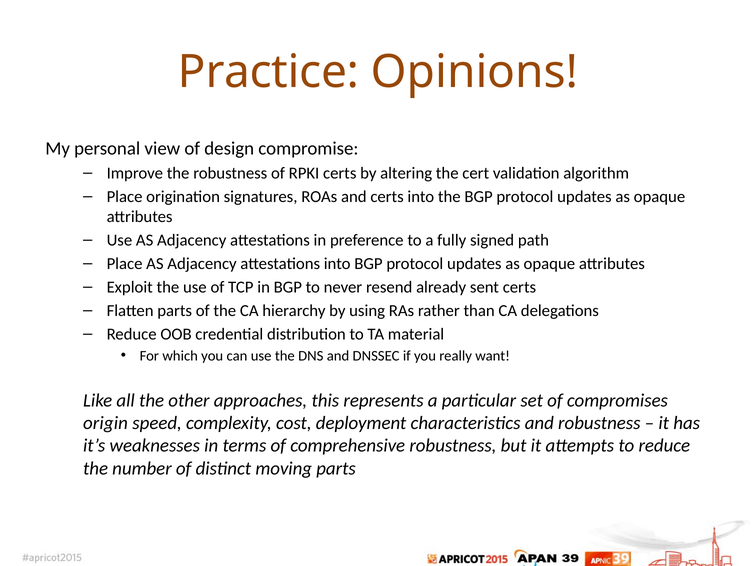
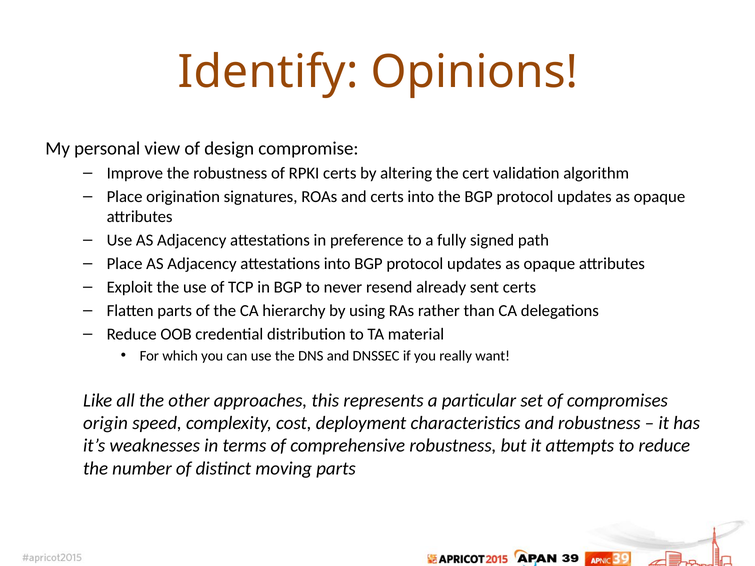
Practice: Practice -> Identify (268, 72)
